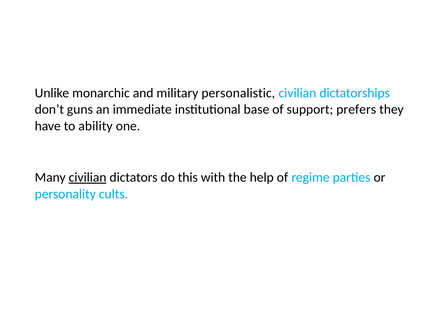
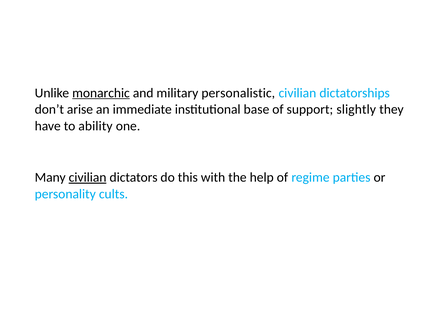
monarchic underline: none -> present (101, 93)
guns: guns -> arise (80, 109)
prefers: prefers -> slightly (356, 109)
